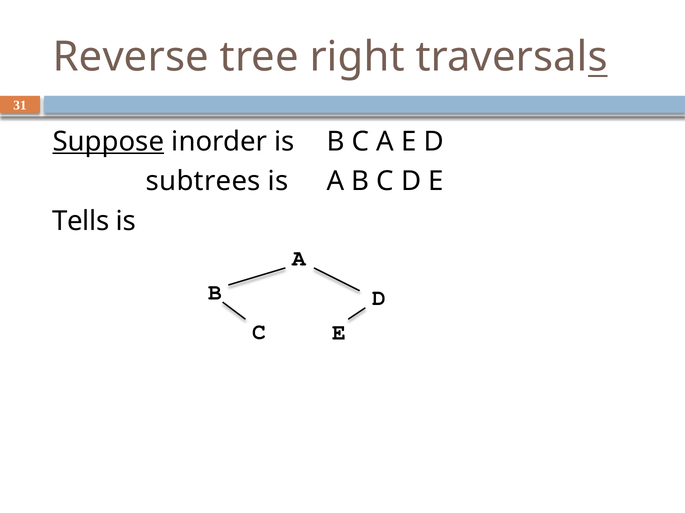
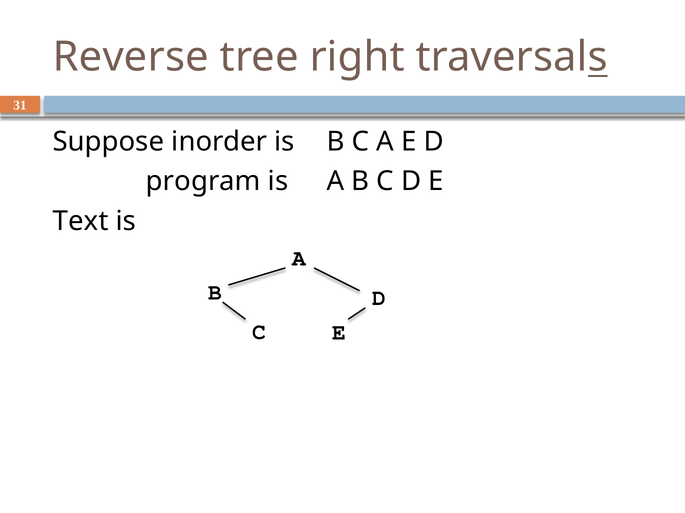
Suppose underline: present -> none (108, 142)
subtrees: subtrees -> program (203, 182)
Tells: Tells -> Text (81, 221)
